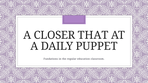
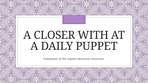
THAT: THAT -> WITH (93, 35)
